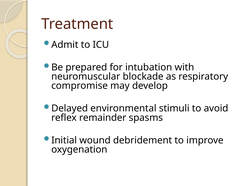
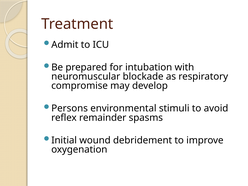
Delayed: Delayed -> Persons (70, 108)
